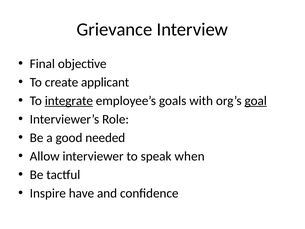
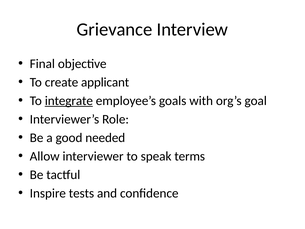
goal underline: present -> none (256, 101)
when: when -> terms (190, 156)
have: have -> tests (81, 193)
